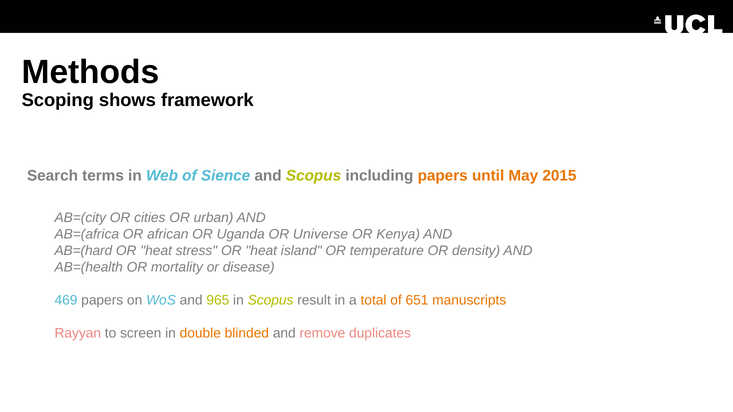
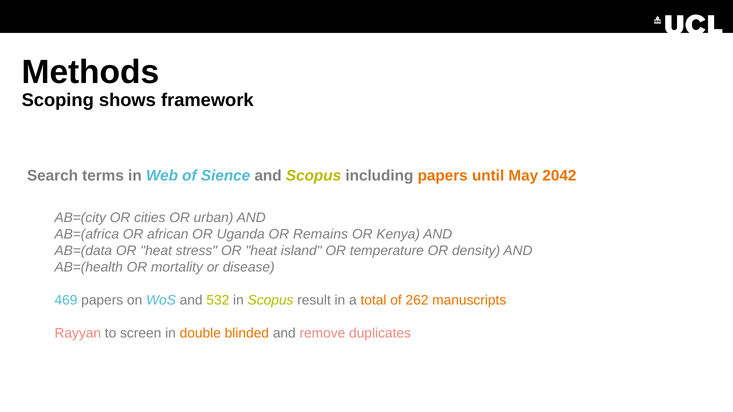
2015: 2015 -> 2042 (559, 176)
Universe: Universe -> Remains (321, 235)
AB=(hard: AB=(hard -> AB=(data (83, 251)
965: 965 -> 532 (218, 301)
651: 651 -> 262 (417, 301)
